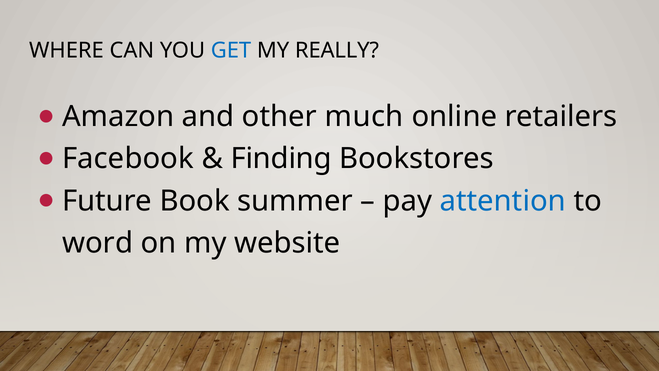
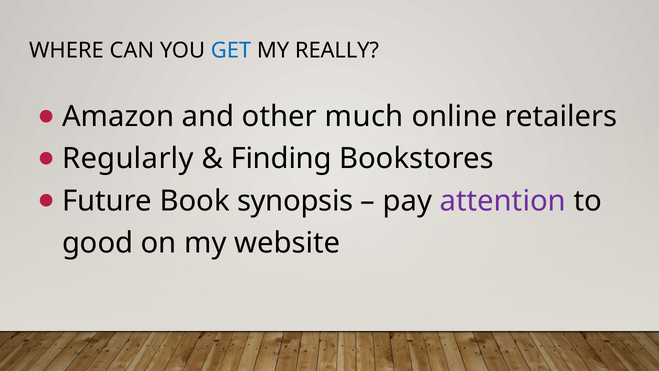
Facebook: Facebook -> Regularly (128, 158)
summer: summer -> synopsis (295, 201)
attention colour: blue -> purple (503, 201)
word: word -> good (98, 243)
